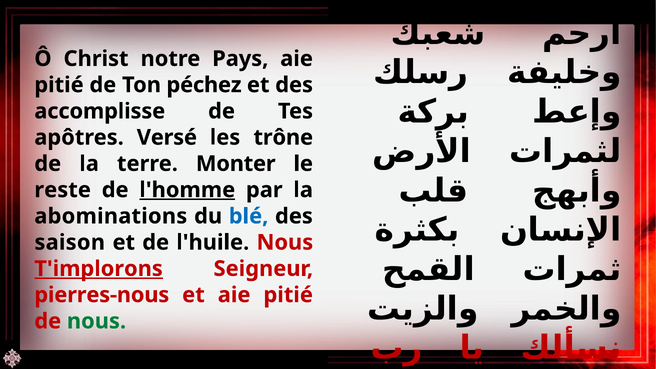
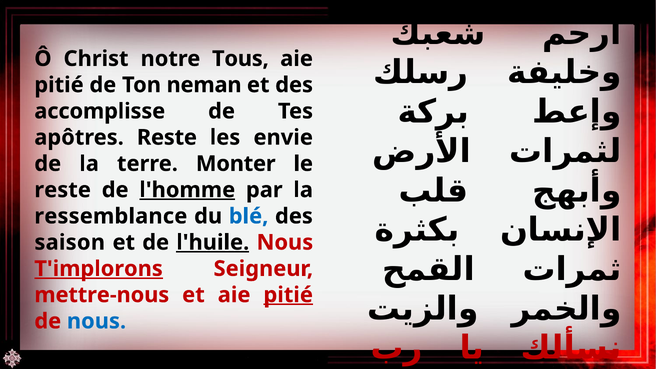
Pays: Pays -> Tous (240, 59)
péchez: péchez -> neman (204, 85)
apôtres Versé: Versé -> Reste (167, 137)
trône: trône -> envie (283, 137)
abominations: abominations -> ressemblance (111, 216)
l'huile underline: none -> present (213, 242)
pierres-nous: pierres-nous -> mettre-nous (102, 295)
pitié underline: none -> present (288, 295)
nous colour: green -> blue (96, 321)
